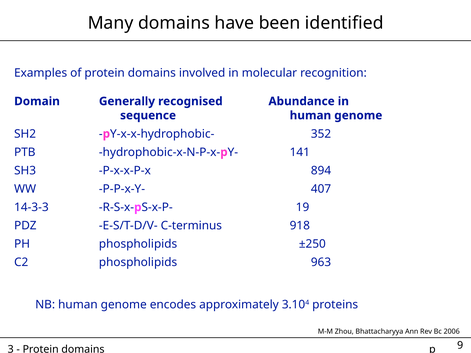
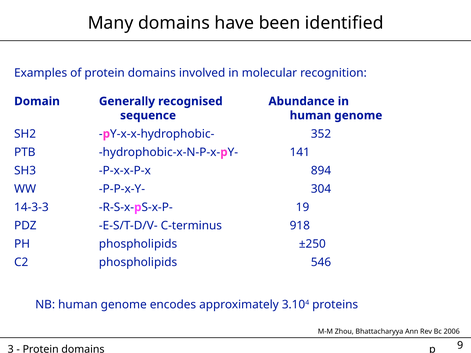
407: 407 -> 304 (321, 189)
963: 963 -> 546 (321, 263)
